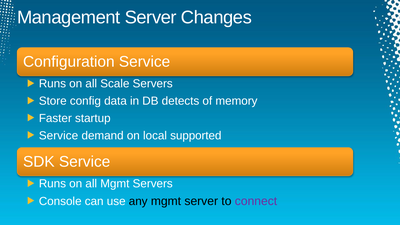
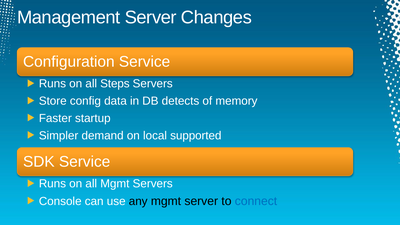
Scale: Scale -> Steps (115, 84)
Service: Service -> Simpler (59, 136)
connect colour: purple -> blue (256, 201)
